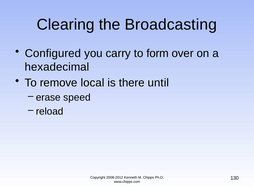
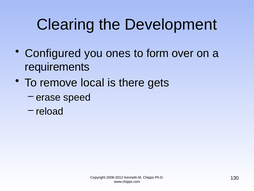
Broadcasting: Broadcasting -> Development (171, 25)
carry: carry -> ones (118, 53)
hexadecimal: hexadecimal -> requirements (57, 67)
until: until -> gets (158, 83)
